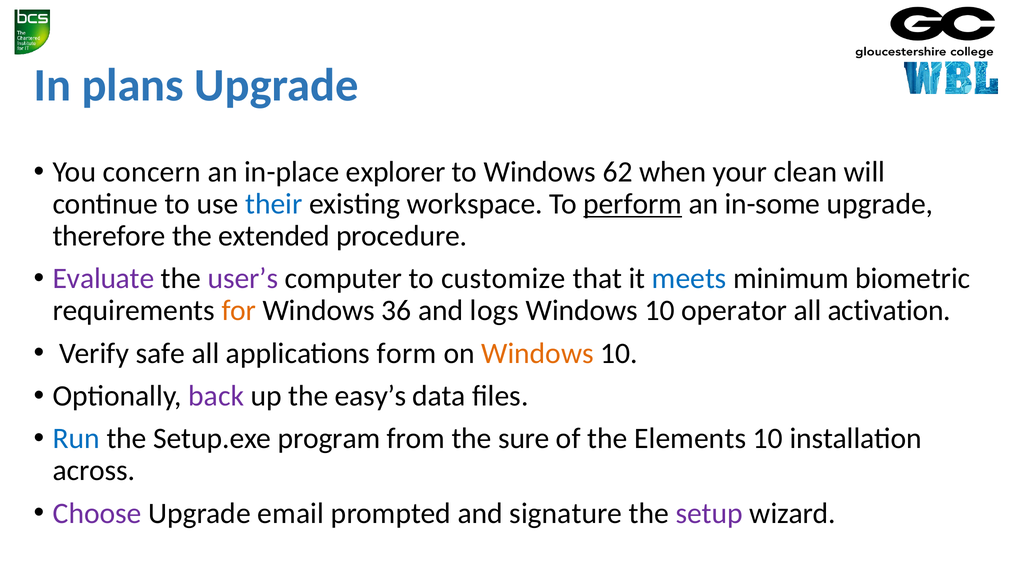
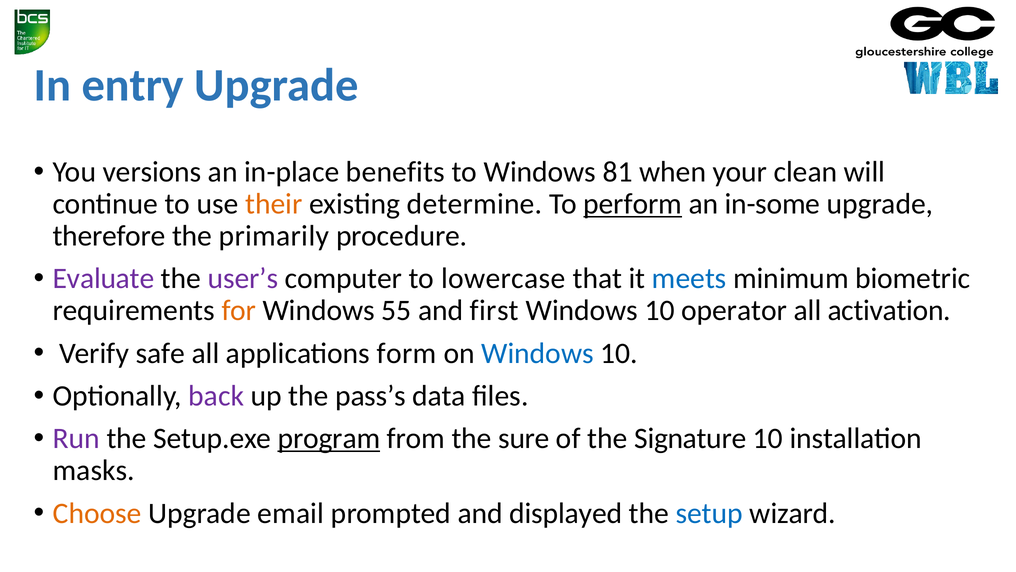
plans: plans -> entry (133, 85)
concern: concern -> versions (152, 172)
explorer: explorer -> benefits (395, 172)
62: 62 -> 81 (618, 172)
their colour: blue -> orange (274, 204)
workspace: workspace -> determine (475, 204)
extended: extended -> primarily (274, 236)
customize: customize -> lowercase (503, 278)
36: 36 -> 55 (396, 310)
logs: logs -> first (494, 310)
Windows colour: orange -> blue (538, 353)
easy’s: easy’s -> pass’s (371, 396)
Run colour: blue -> purple (76, 438)
program underline: none -> present (329, 438)
Elements: Elements -> Signature (690, 438)
across: across -> masks (94, 470)
Choose colour: purple -> orange (97, 513)
signature: signature -> displayed (566, 513)
setup colour: purple -> blue (709, 513)
